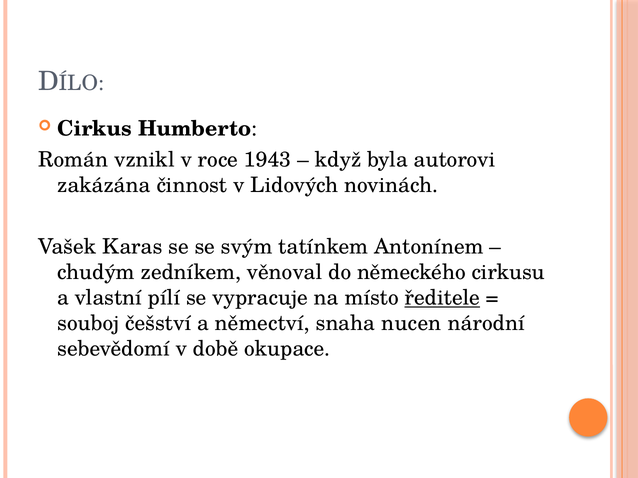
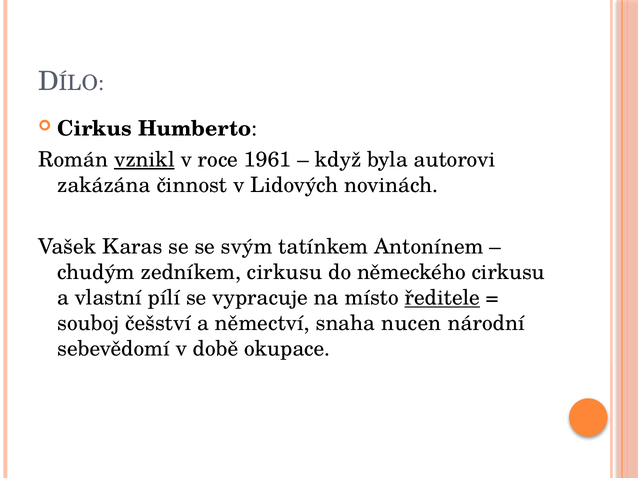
vznikl underline: none -> present (144, 160)
1943: 1943 -> 1961 (268, 160)
zedníkem věnoval: věnoval -> cirkusu (285, 273)
